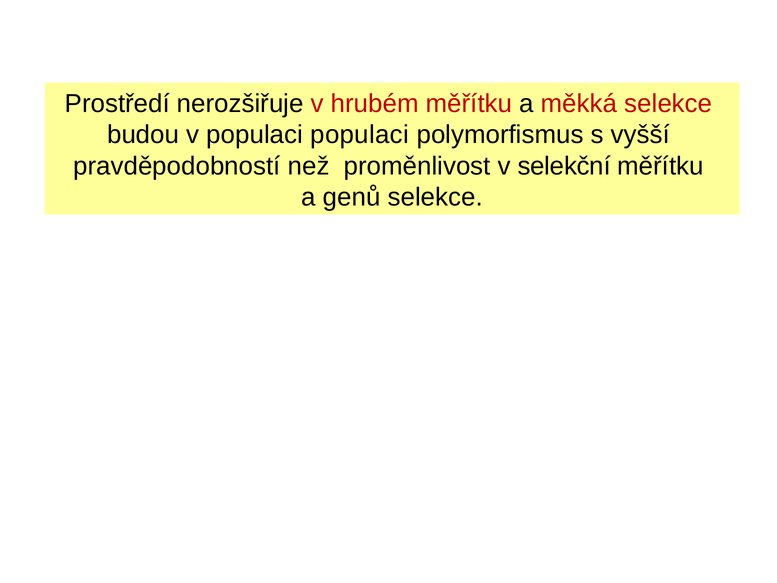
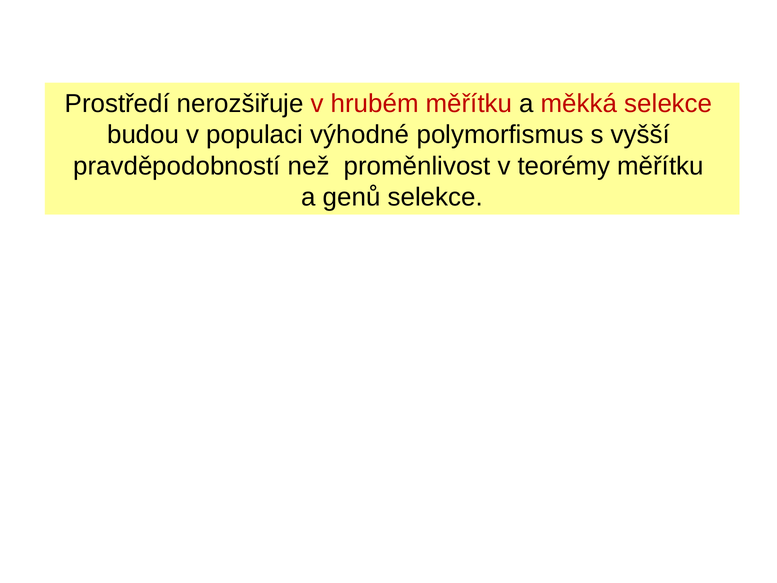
populaci populaci: populaci -> výhodné (360, 135)
selekční: selekční -> teorémy (564, 166)
